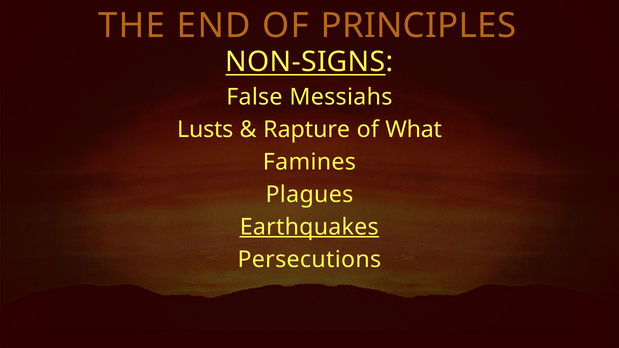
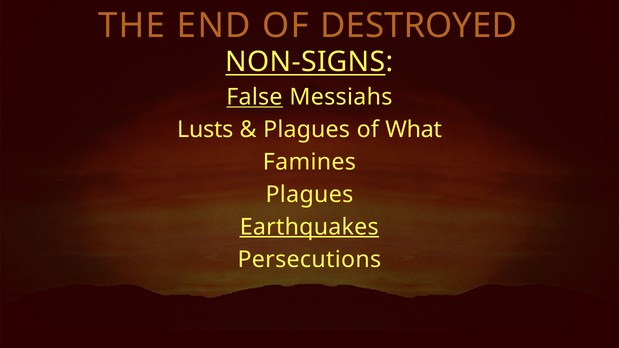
PRINCIPLES: PRINCIPLES -> DESTROYED (419, 26)
False underline: none -> present (254, 97)
Rapture: Rapture -> Plagues (307, 130)
